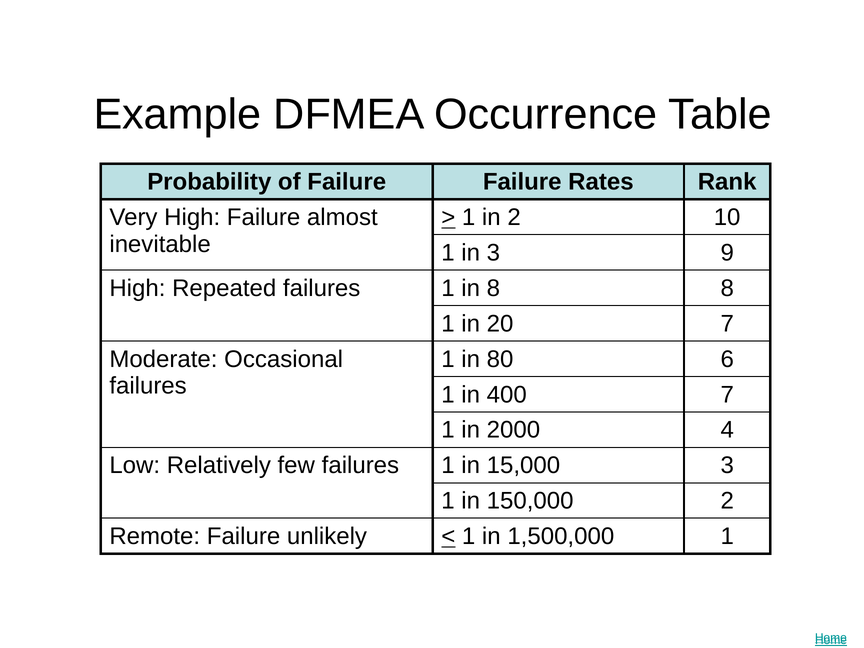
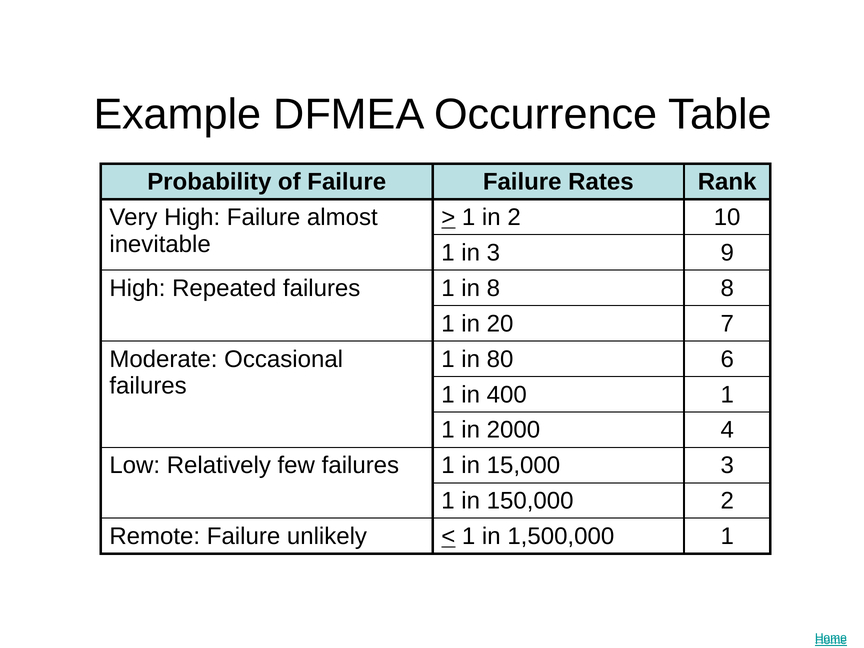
400 7: 7 -> 1 (727, 395)
